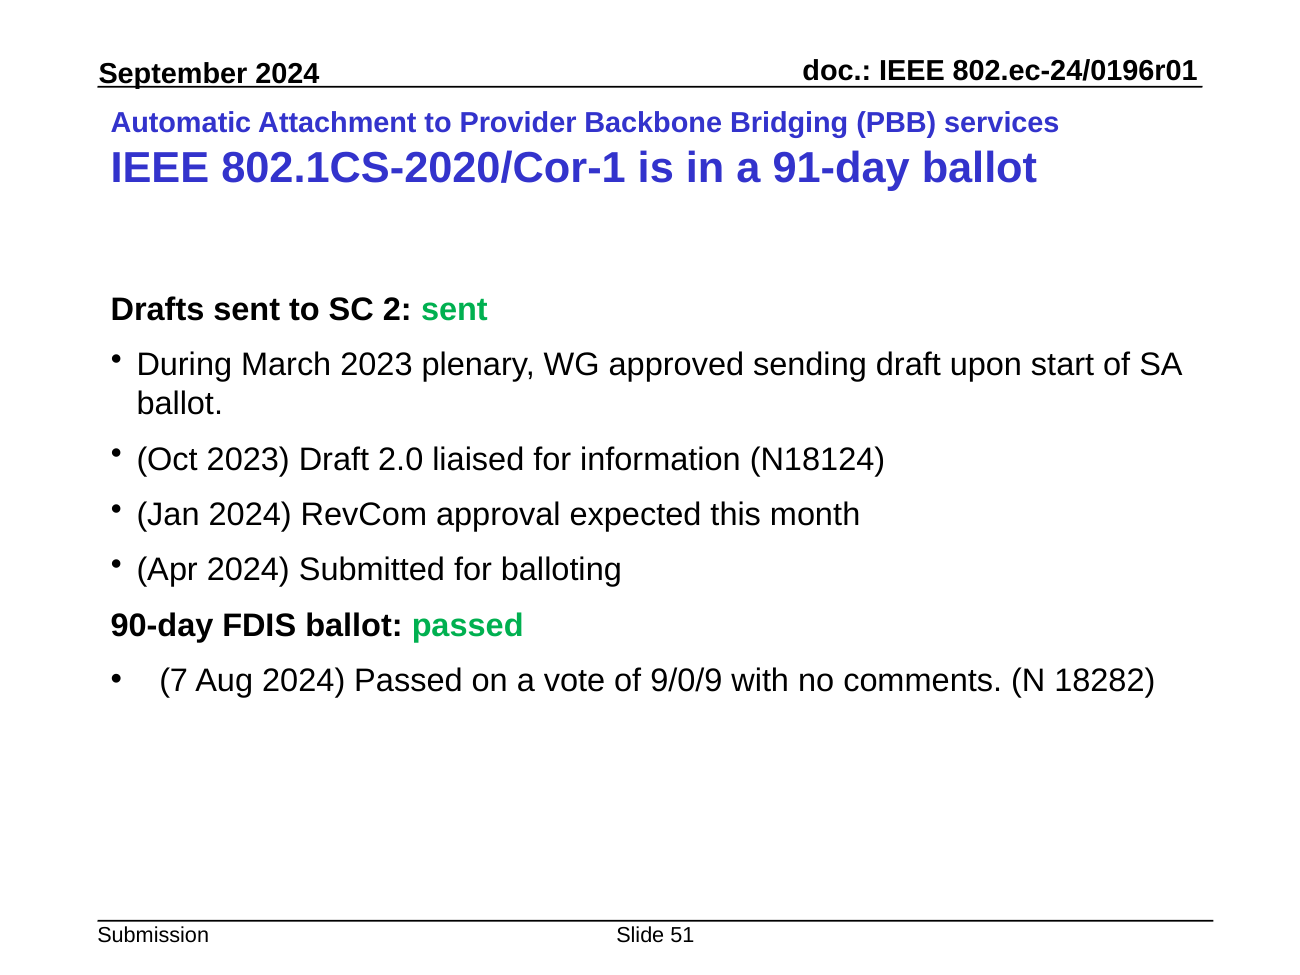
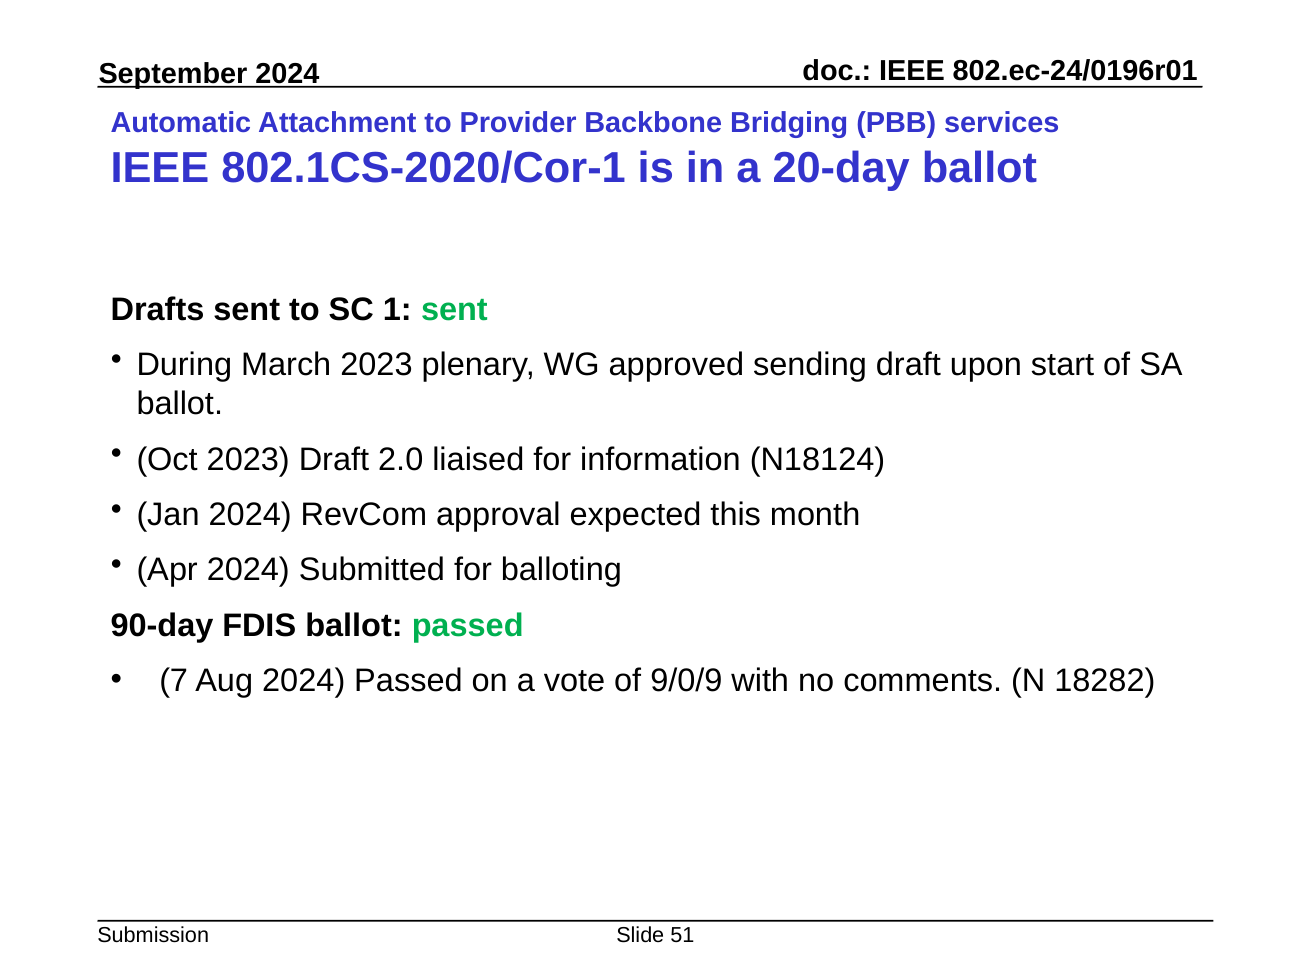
91-day: 91-day -> 20-day (841, 168)
2: 2 -> 1 (397, 310)
